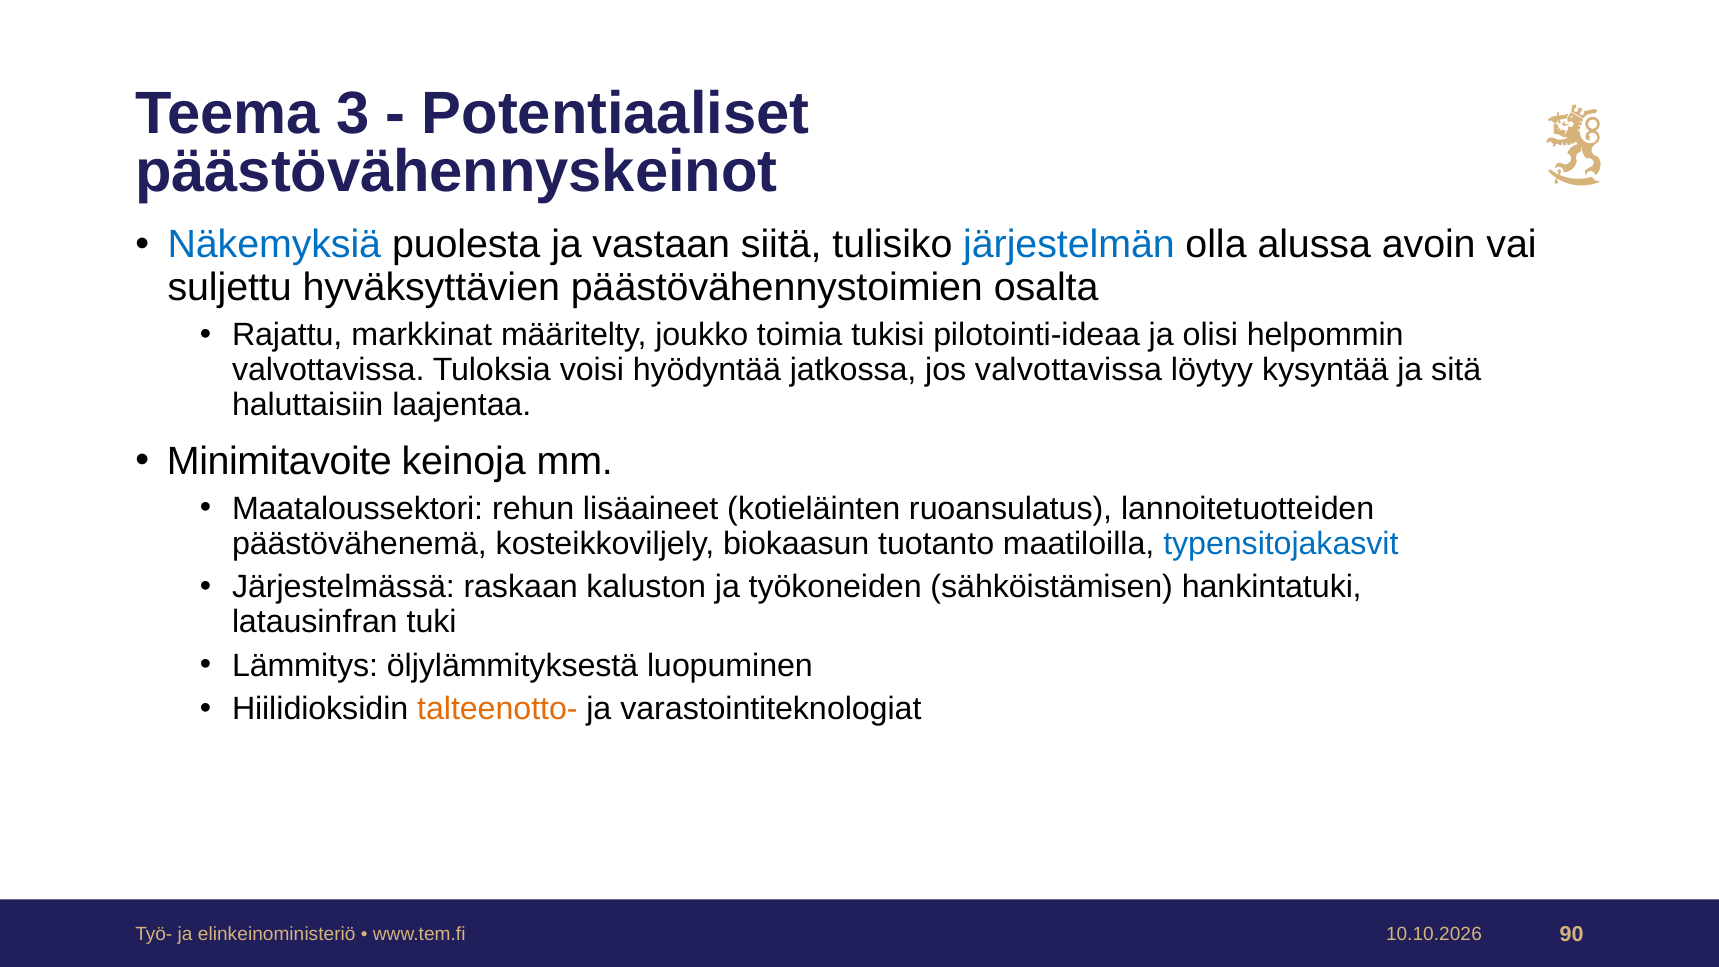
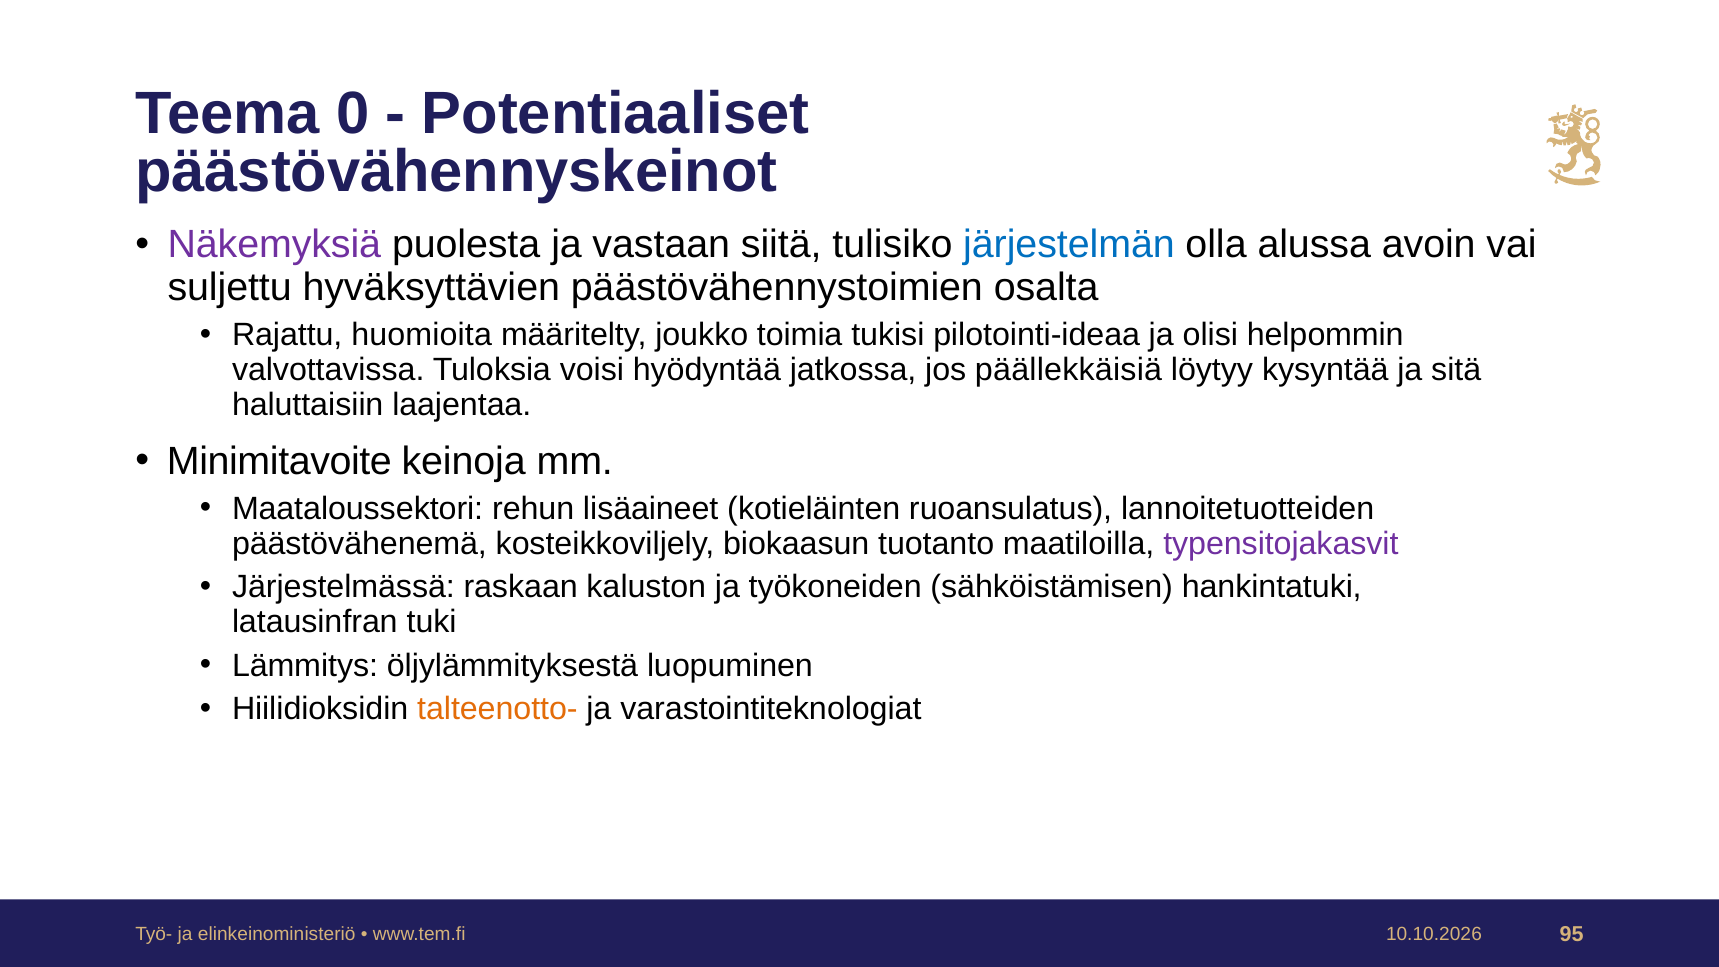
3: 3 -> 0 (353, 114)
Näkemyksiä colour: blue -> purple (274, 245)
markkinat: markkinat -> huomioita (422, 335)
jos valvottavissa: valvottavissa -> päällekkäisiä (1069, 370)
typensitojakasvit colour: blue -> purple (1281, 543)
90: 90 -> 95 (1572, 935)
